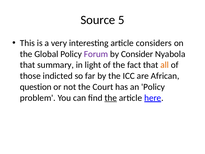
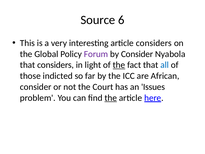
5: 5 -> 6 (121, 20)
that summary: summary -> considers (56, 65)
the underline: none -> present (119, 65)
all colour: orange -> blue (165, 65)
question: question -> consider (36, 87)
an Policy: Policy -> Issues (153, 87)
